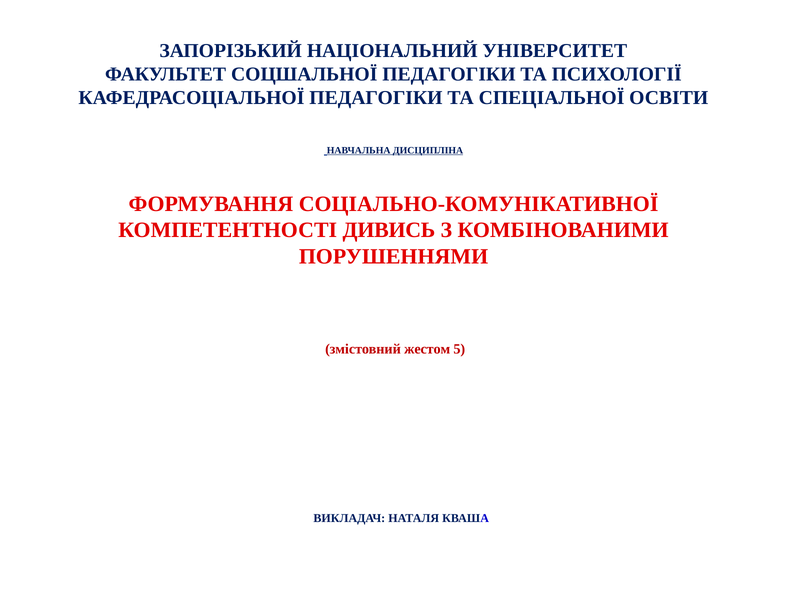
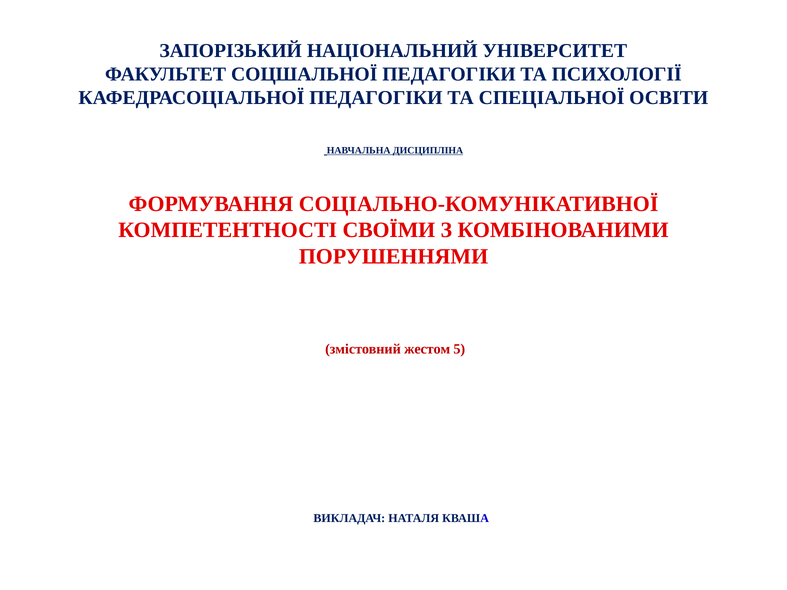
ДИВИСЬ: ДИВИСЬ -> СВОЇМИ (389, 230)
